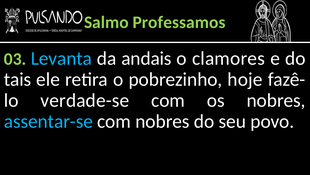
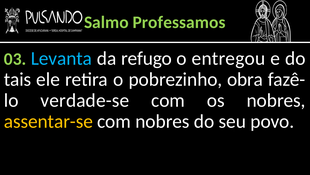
andais: andais -> refugo (146, 58)
clamores: clamores -> entregou (228, 58)
hoje: hoje -> obra (245, 79)
assentar-se colour: light blue -> yellow (48, 121)
